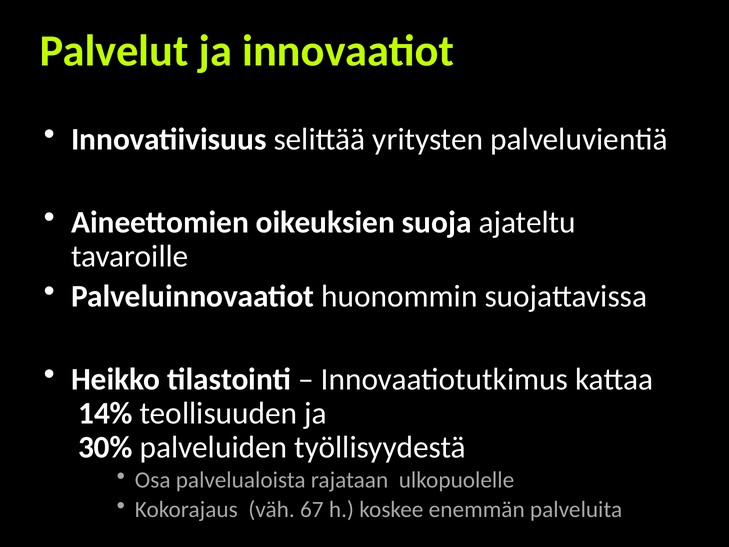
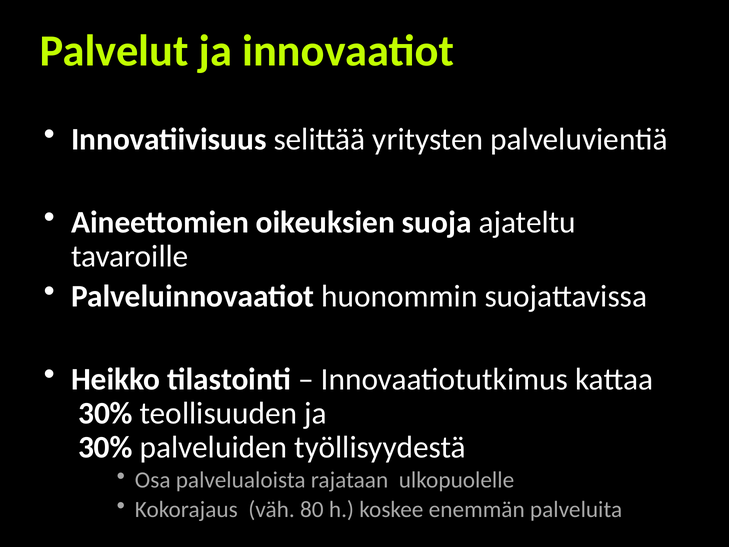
14%: 14% -> 30% (105, 413)
67: 67 -> 80 (312, 509)
